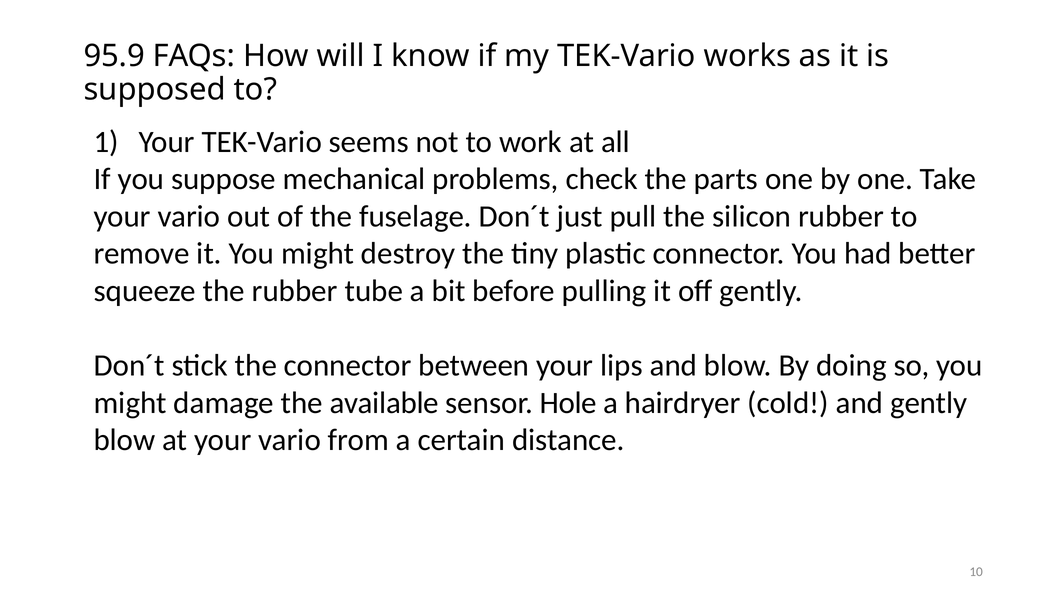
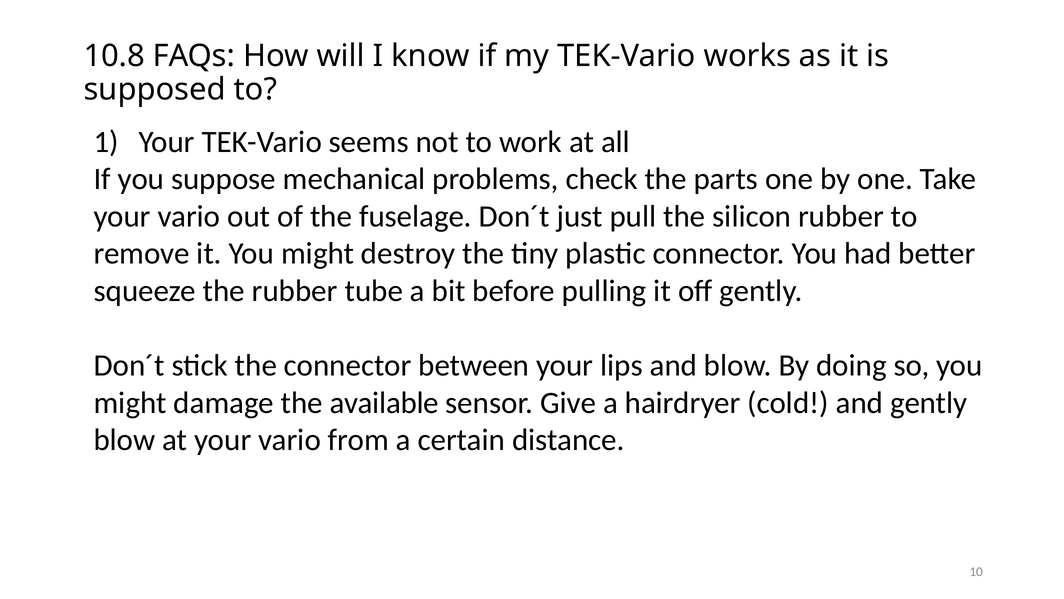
95.9: 95.9 -> 10.8 (114, 56)
Hole: Hole -> Give (568, 403)
